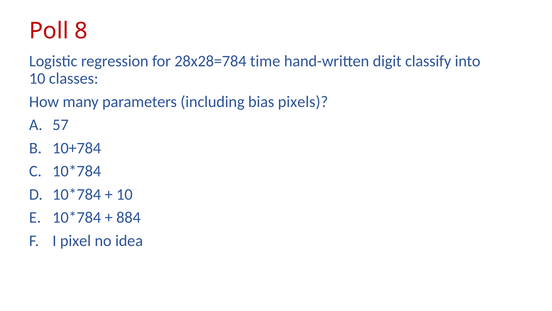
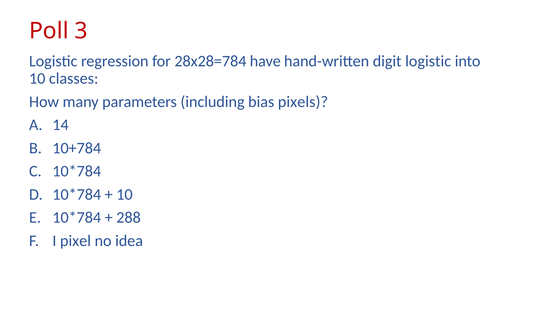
8: 8 -> 3 (81, 31)
time: time -> have (265, 61)
digit classify: classify -> logistic (428, 61)
57: 57 -> 14 (61, 125)
884: 884 -> 288 (129, 217)
